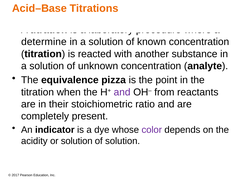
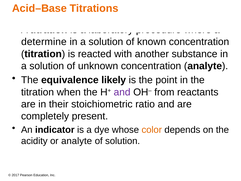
pizza: pizza -> likely (114, 80)
color colour: purple -> orange (152, 130)
or solution: solution -> analyte (77, 141)
